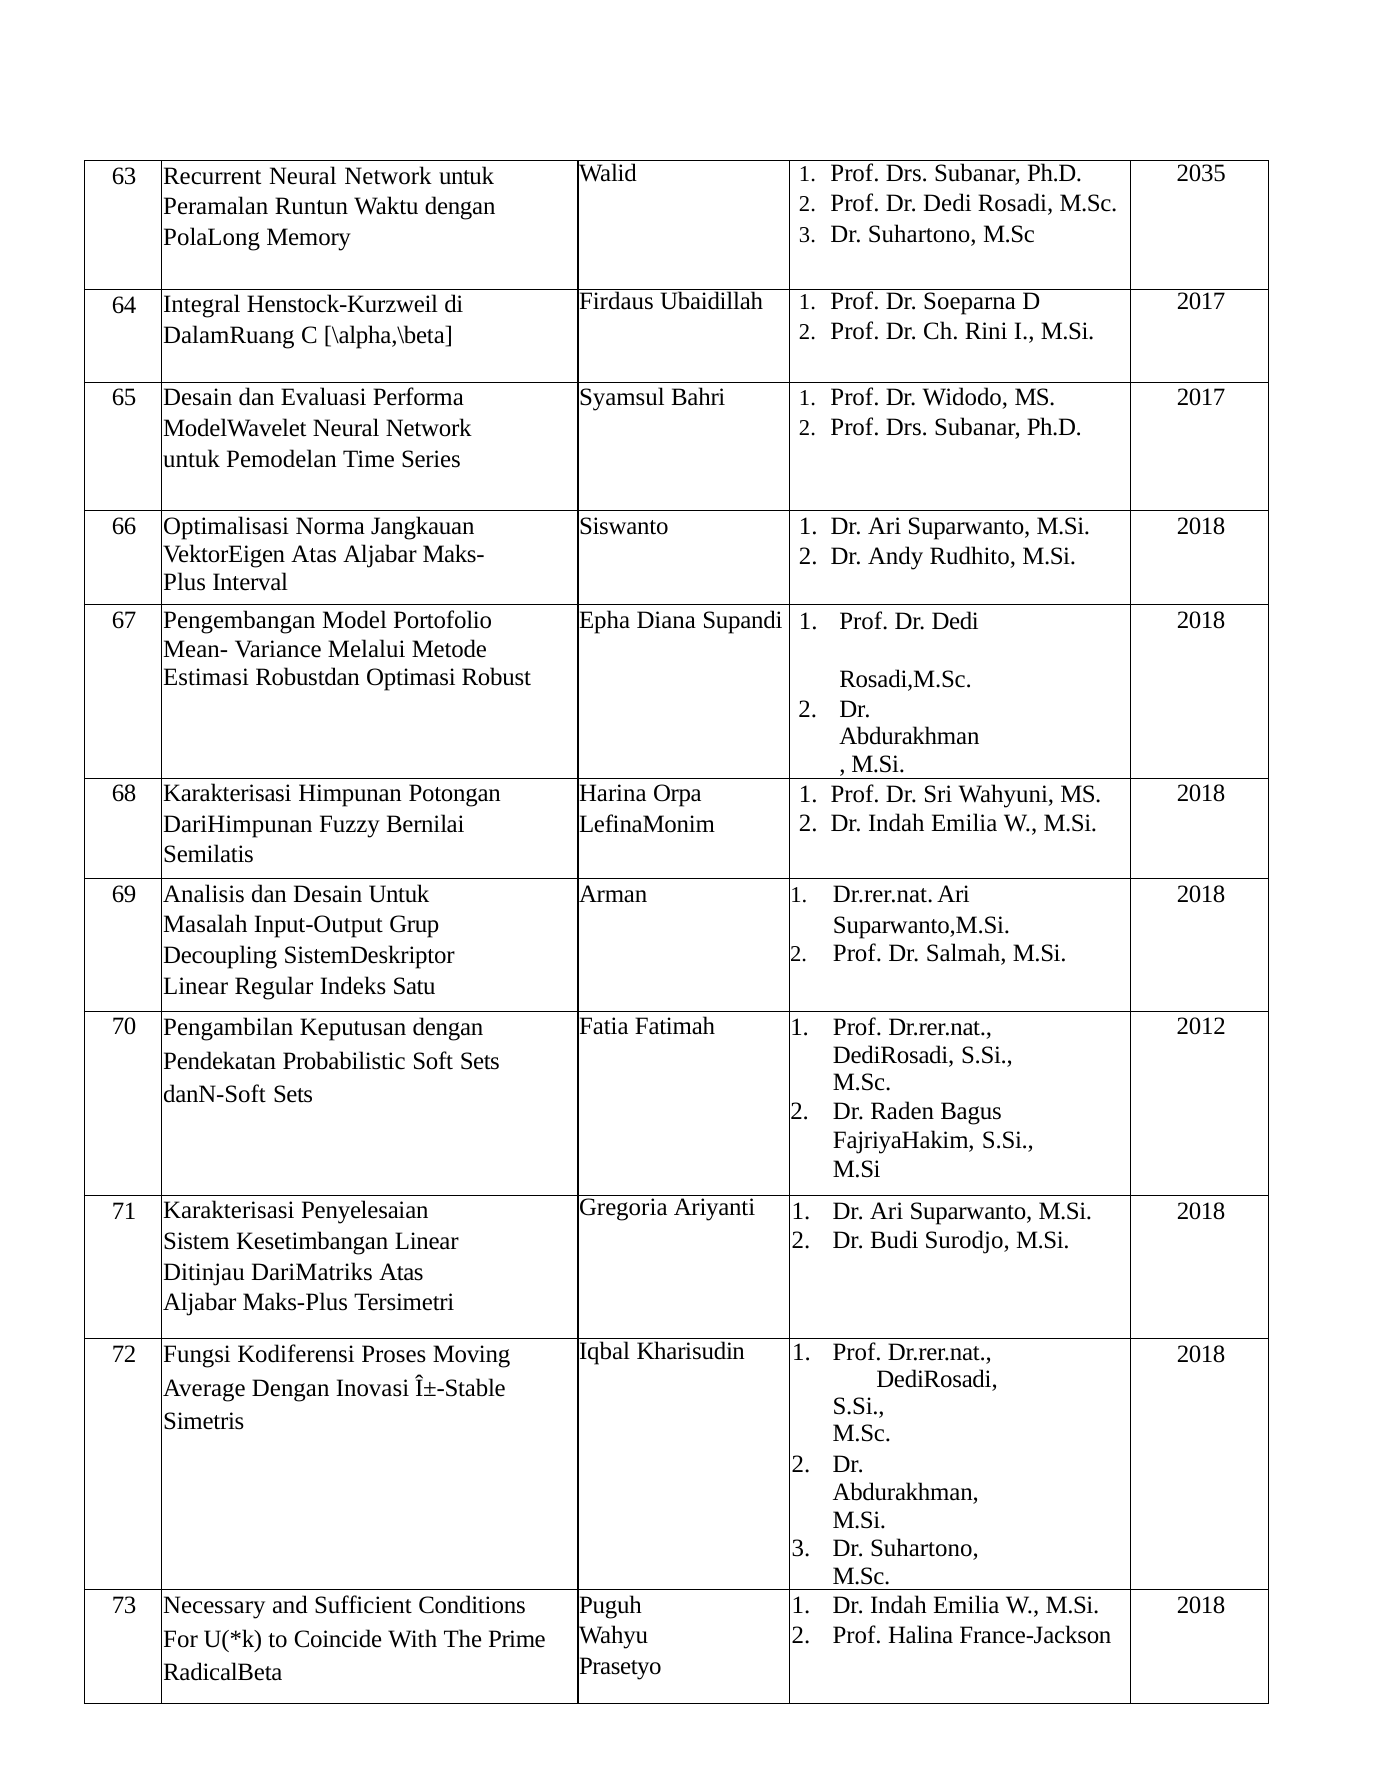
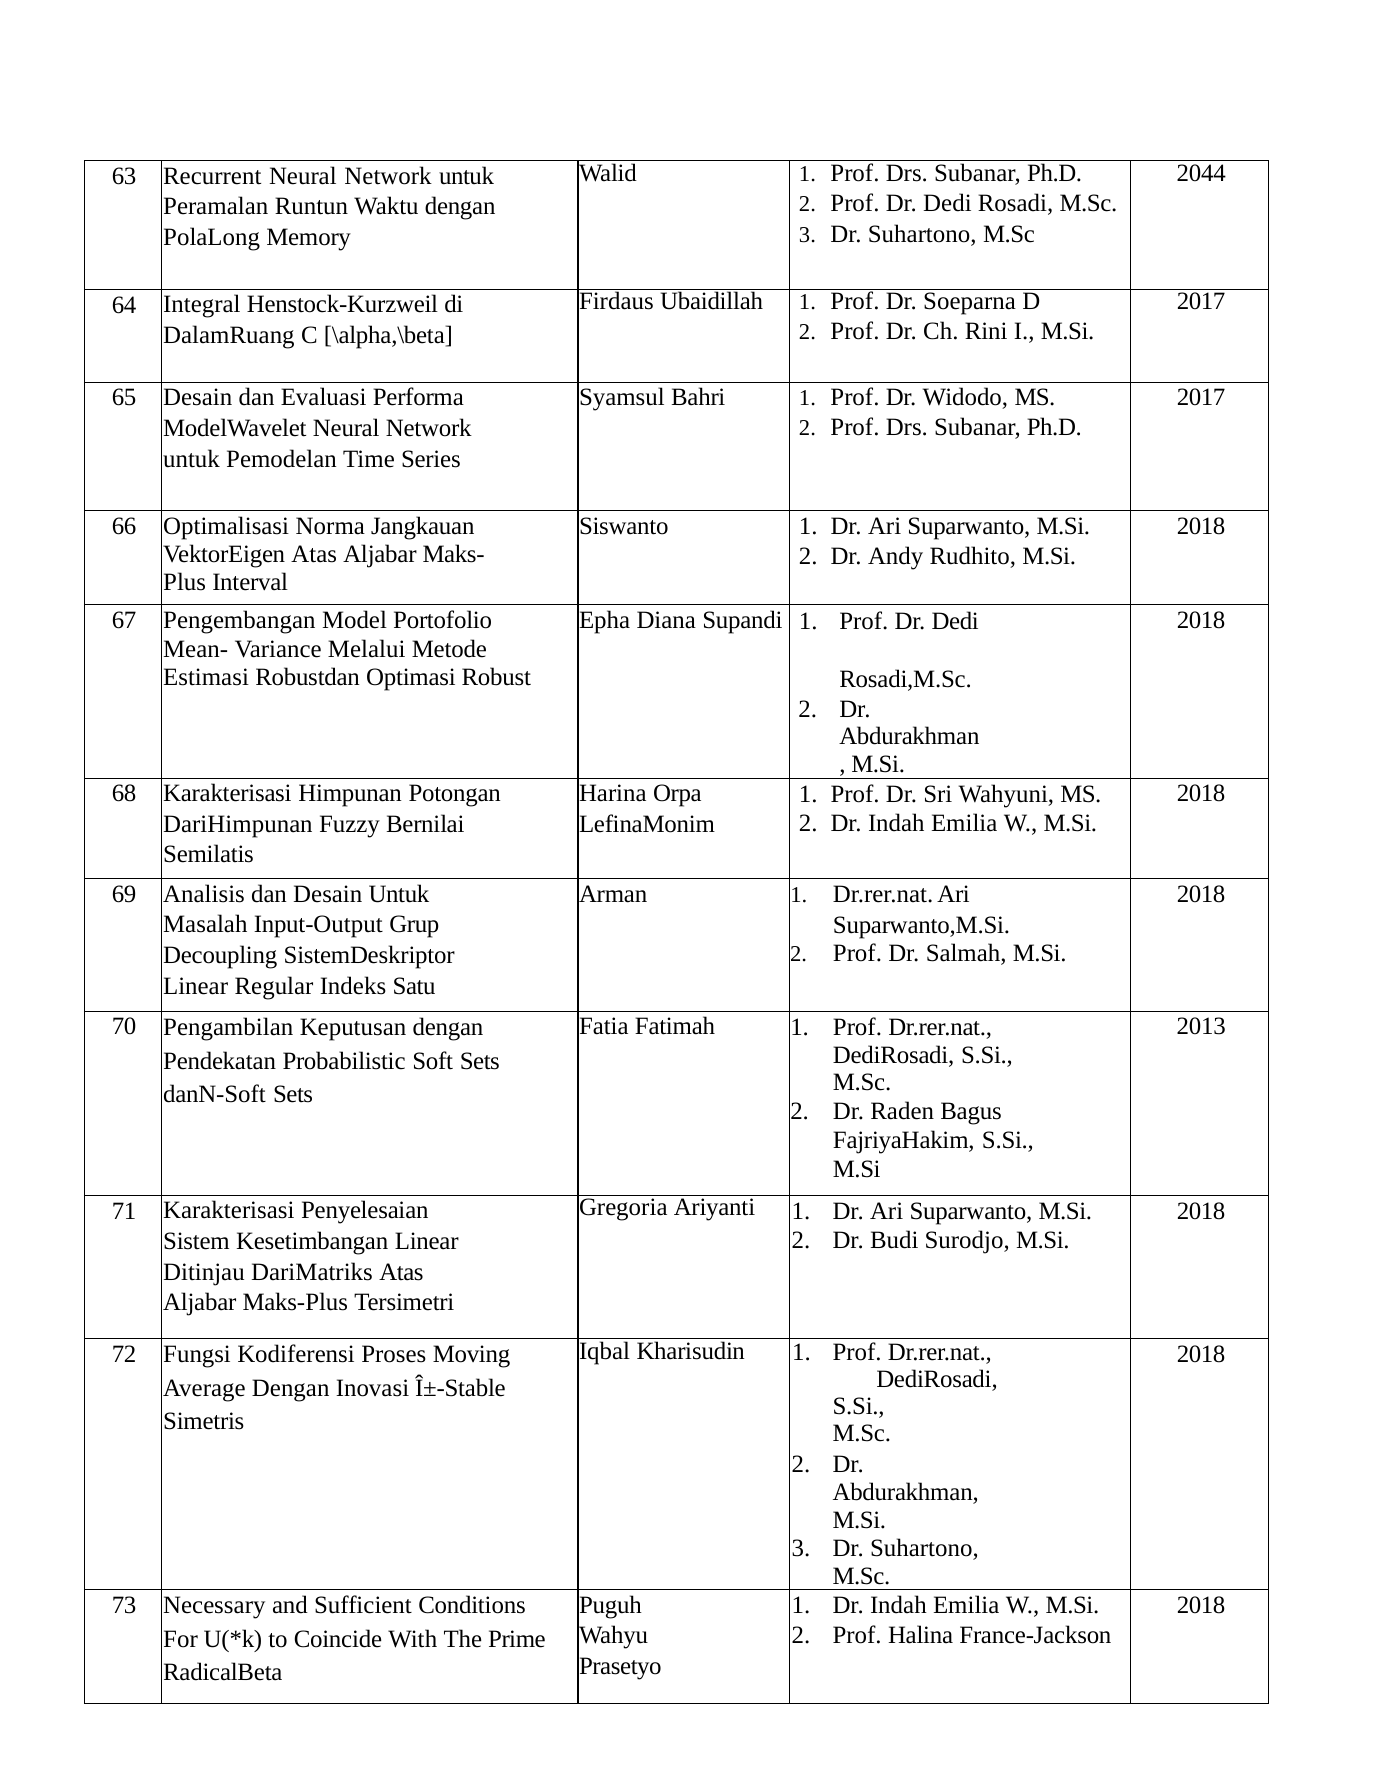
2035: 2035 -> 2044 (1201, 173)
2012: 2012 -> 2013 (1201, 1026)
